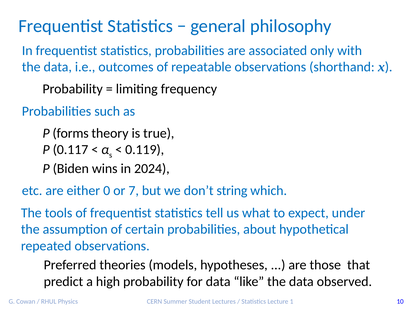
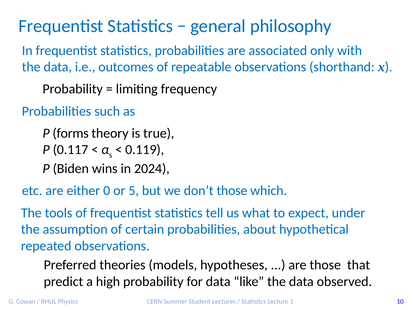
7: 7 -> 5 (134, 190)
don’t string: string -> those (232, 190)
